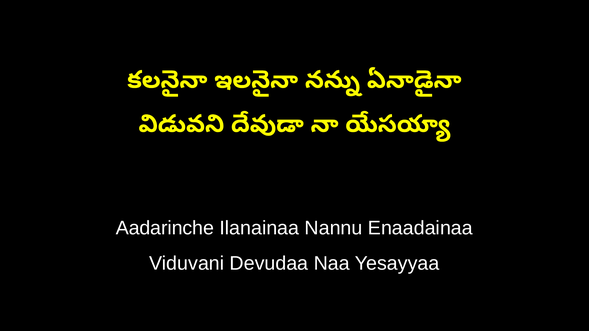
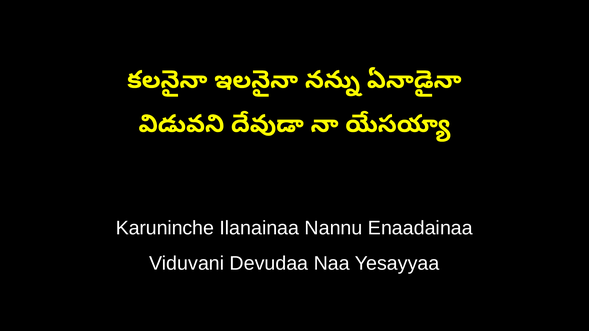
Aadarinche: Aadarinche -> Karuninche (165, 228)
